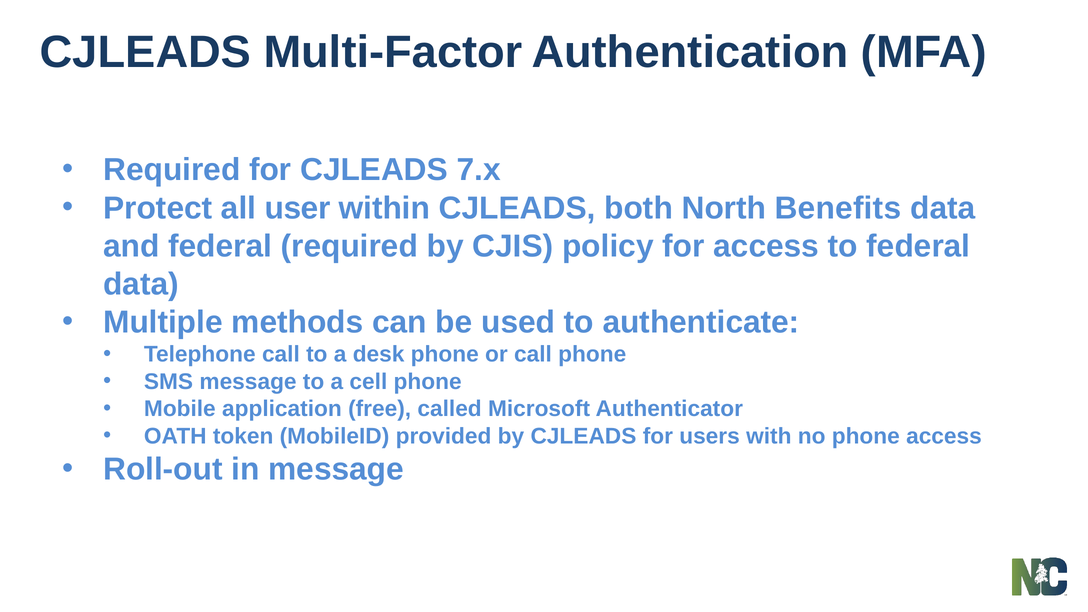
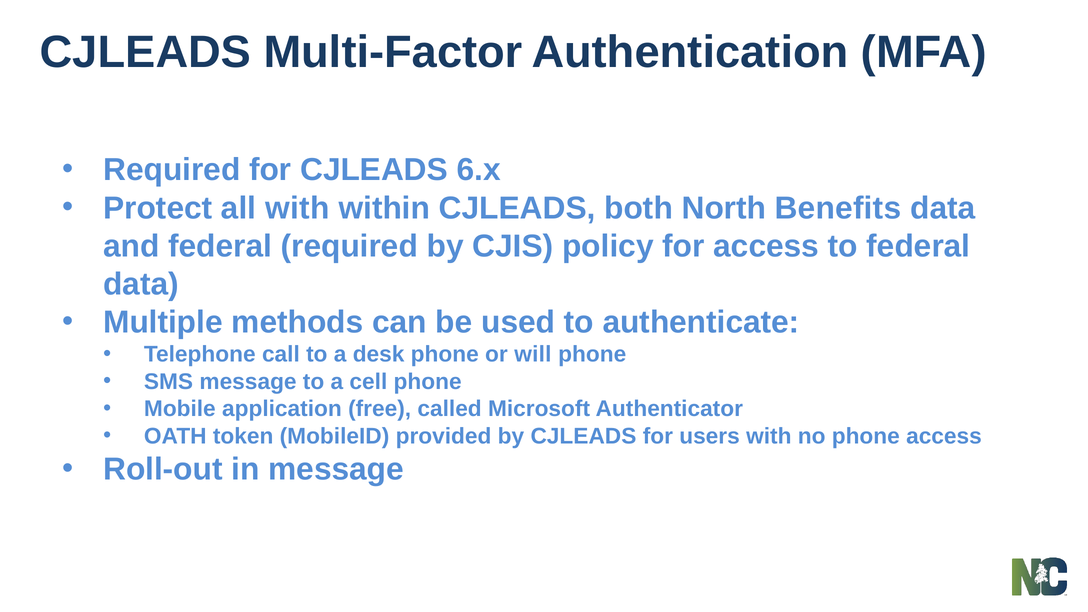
7.x: 7.x -> 6.x (479, 170)
all user: user -> with (297, 208)
or call: call -> will (533, 354)
